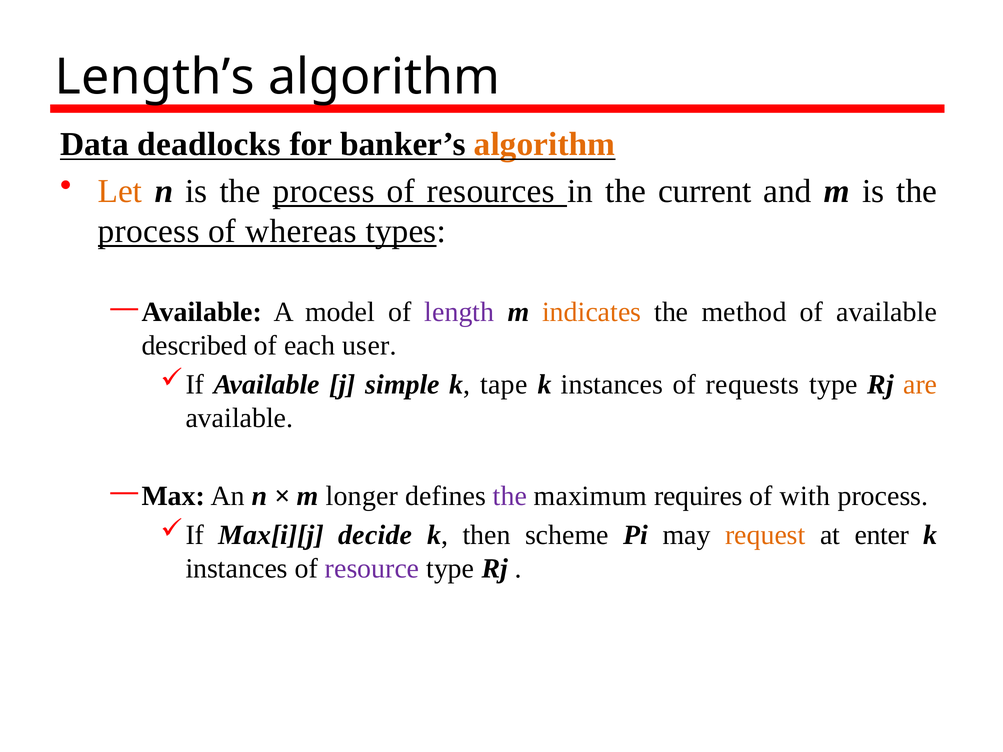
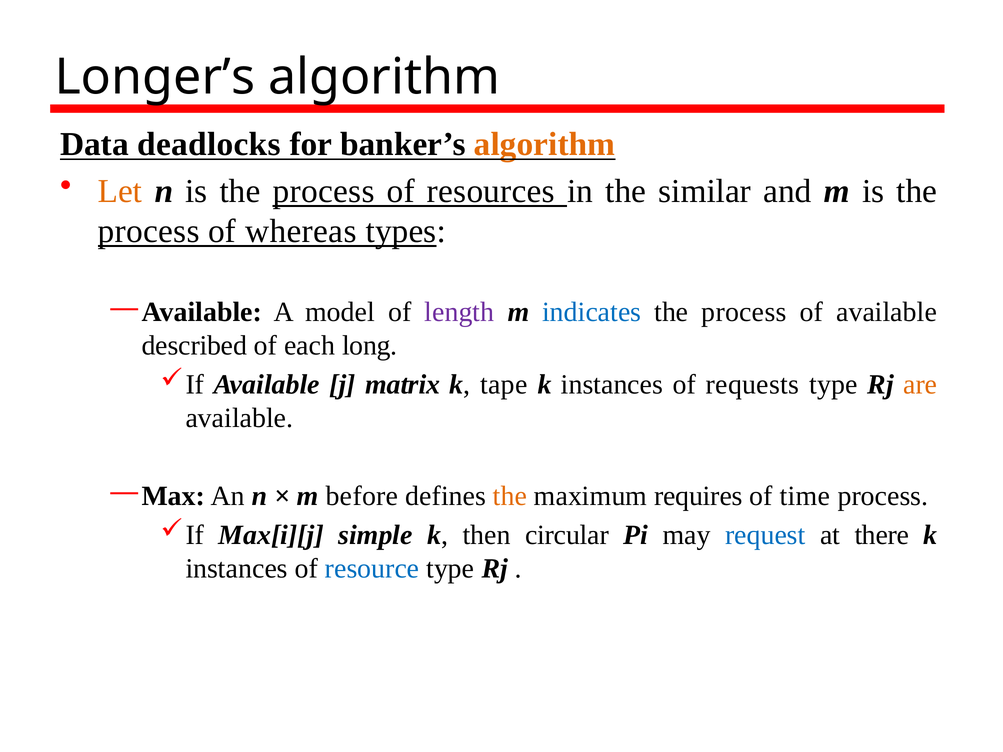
Length’s: Length’s -> Longer’s (155, 77)
current: current -> similar (705, 191)
indicates colour: orange -> blue (592, 312)
method: method -> process (744, 312)
user: user -> long (370, 346)
simple: simple -> matrix (403, 385)
longer: longer -> before (362, 496)
the colour: purple -> orange (510, 496)
with: with -> time (805, 496)
decide: decide -> simple (375, 535)
scheme: scheme -> circular (567, 535)
request colour: orange -> blue (765, 535)
enter: enter -> there (882, 535)
resource colour: purple -> blue (372, 569)
